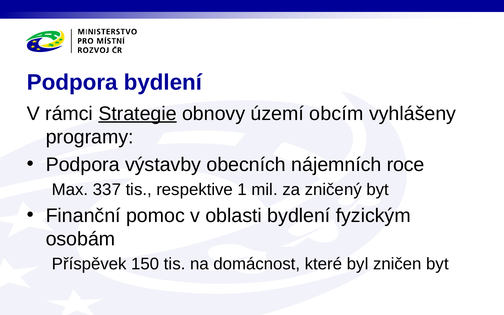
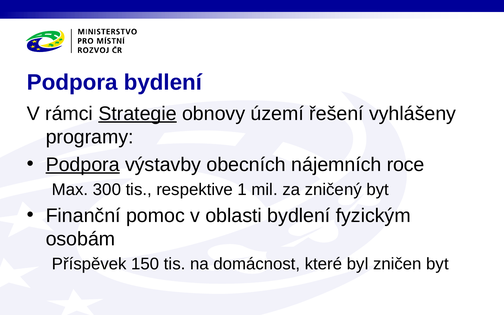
obcím: obcím -> řešení (336, 114)
Podpora underline: none -> present (83, 165)
337: 337 -> 300 (107, 190)
